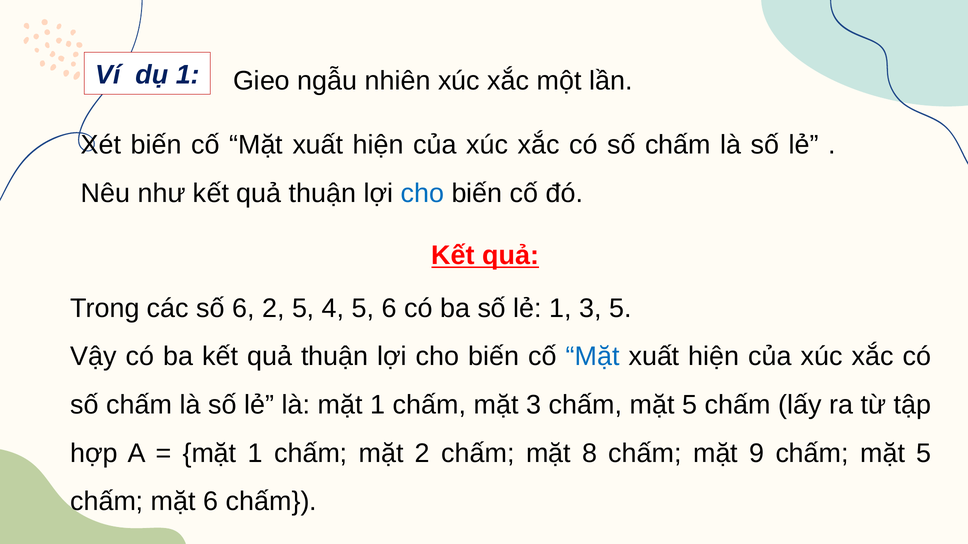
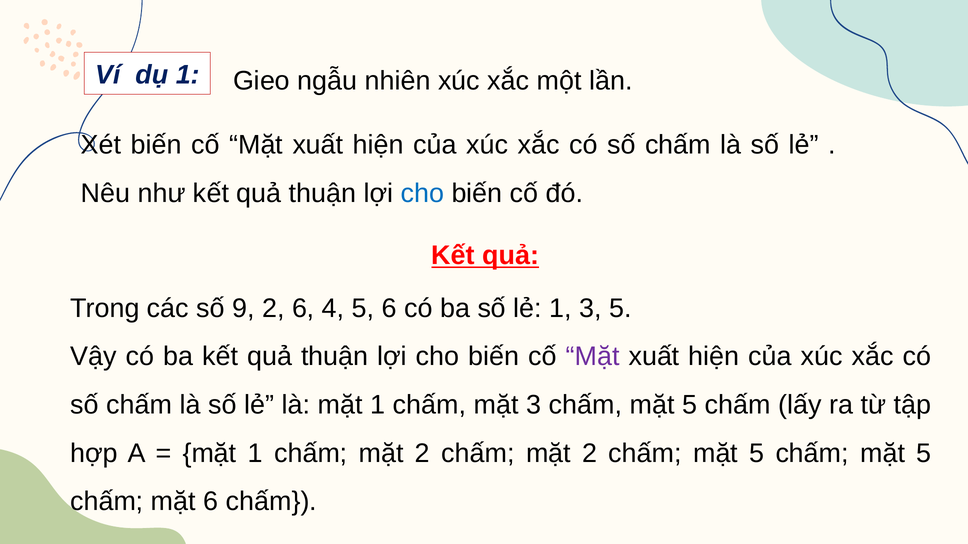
số 6: 6 -> 9 (243, 308)
2 5: 5 -> 6 (303, 308)
Mặt colour: blue -> purple (593, 357)
2 chấm mặt 8: 8 -> 2 (590, 454)
9: 9 -> 5 (757, 454)
